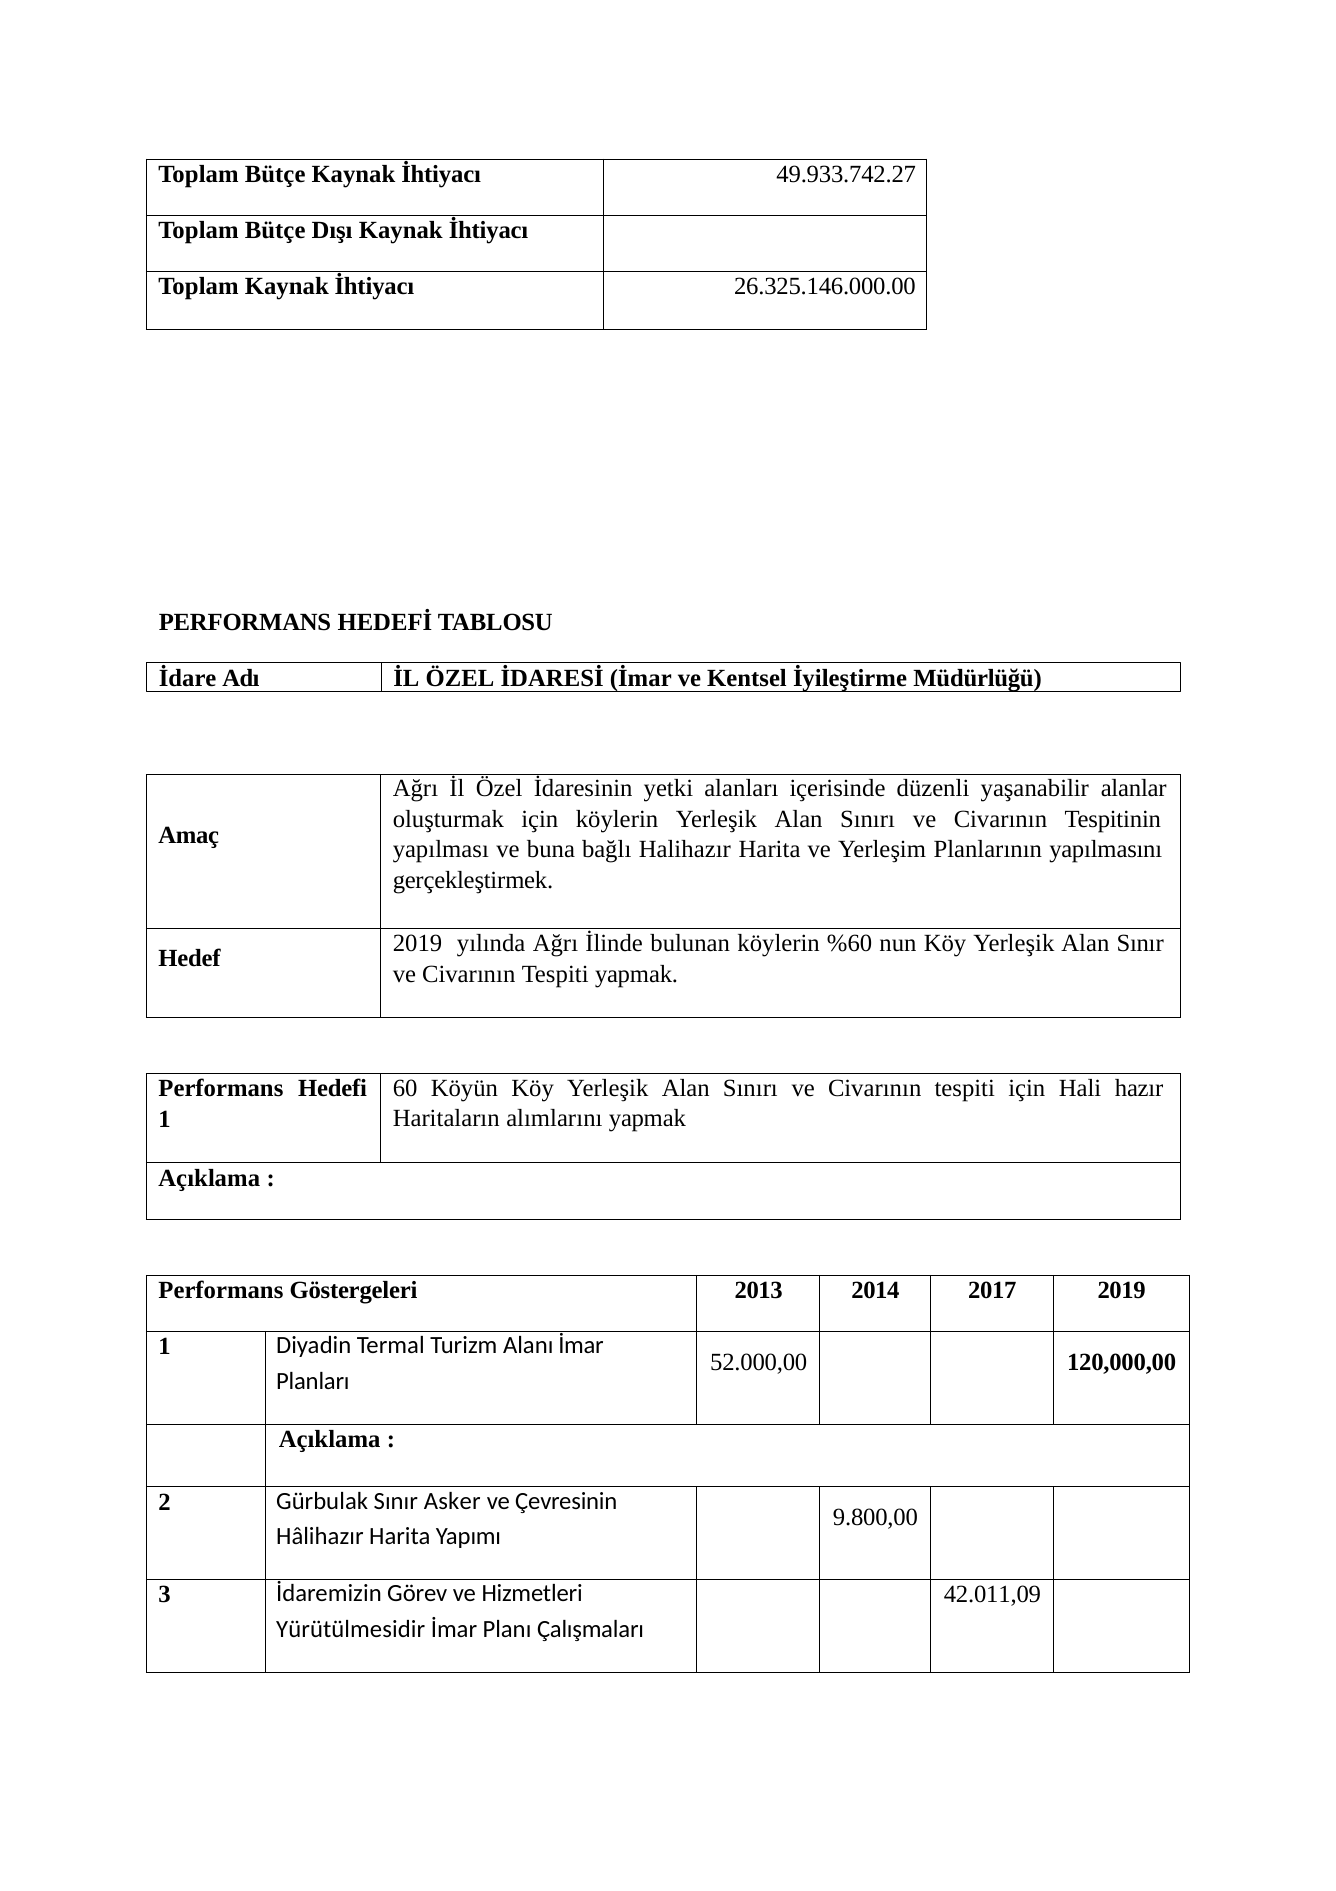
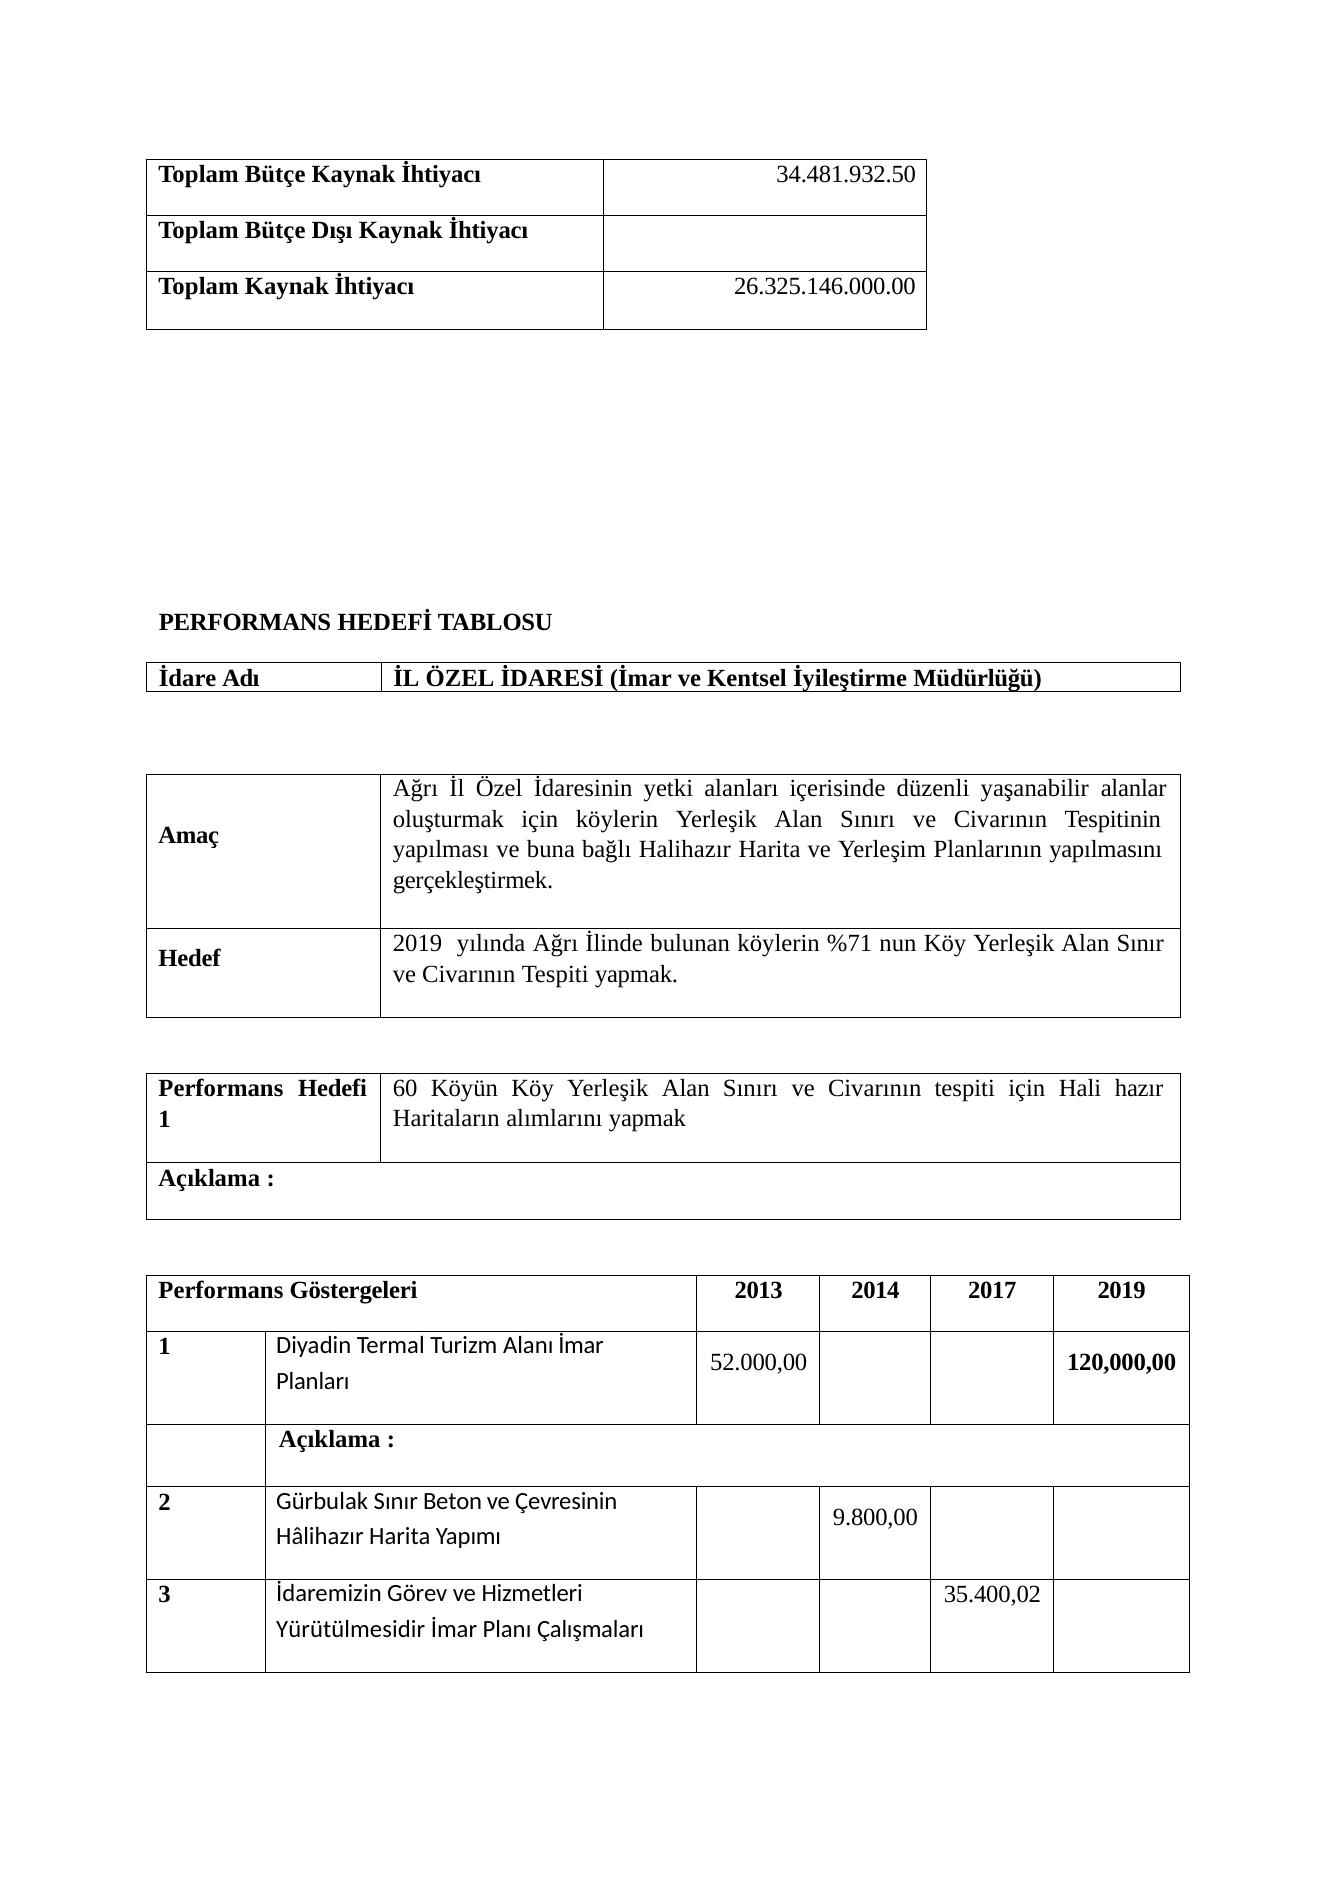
49.933.742.27: 49.933.742.27 -> 34.481.932.50 (846, 174)
%60: %60 -> %71 (850, 943)
Asker: Asker -> Beton (453, 1501)
42.011,09: 42.011,09 -> 35.400,02 (992, 1594)
